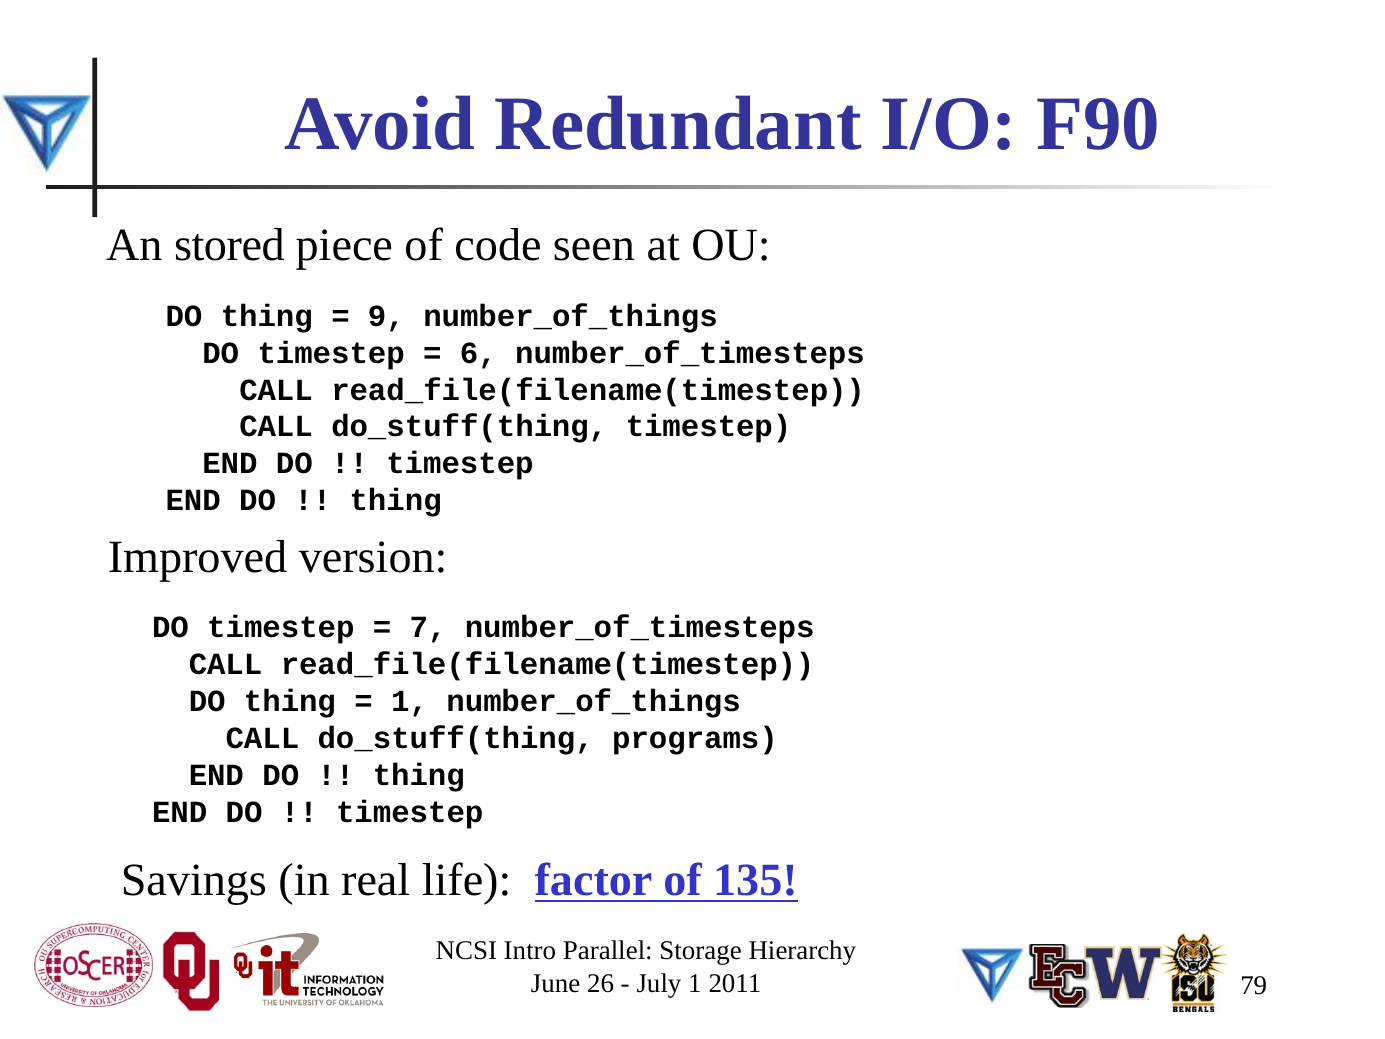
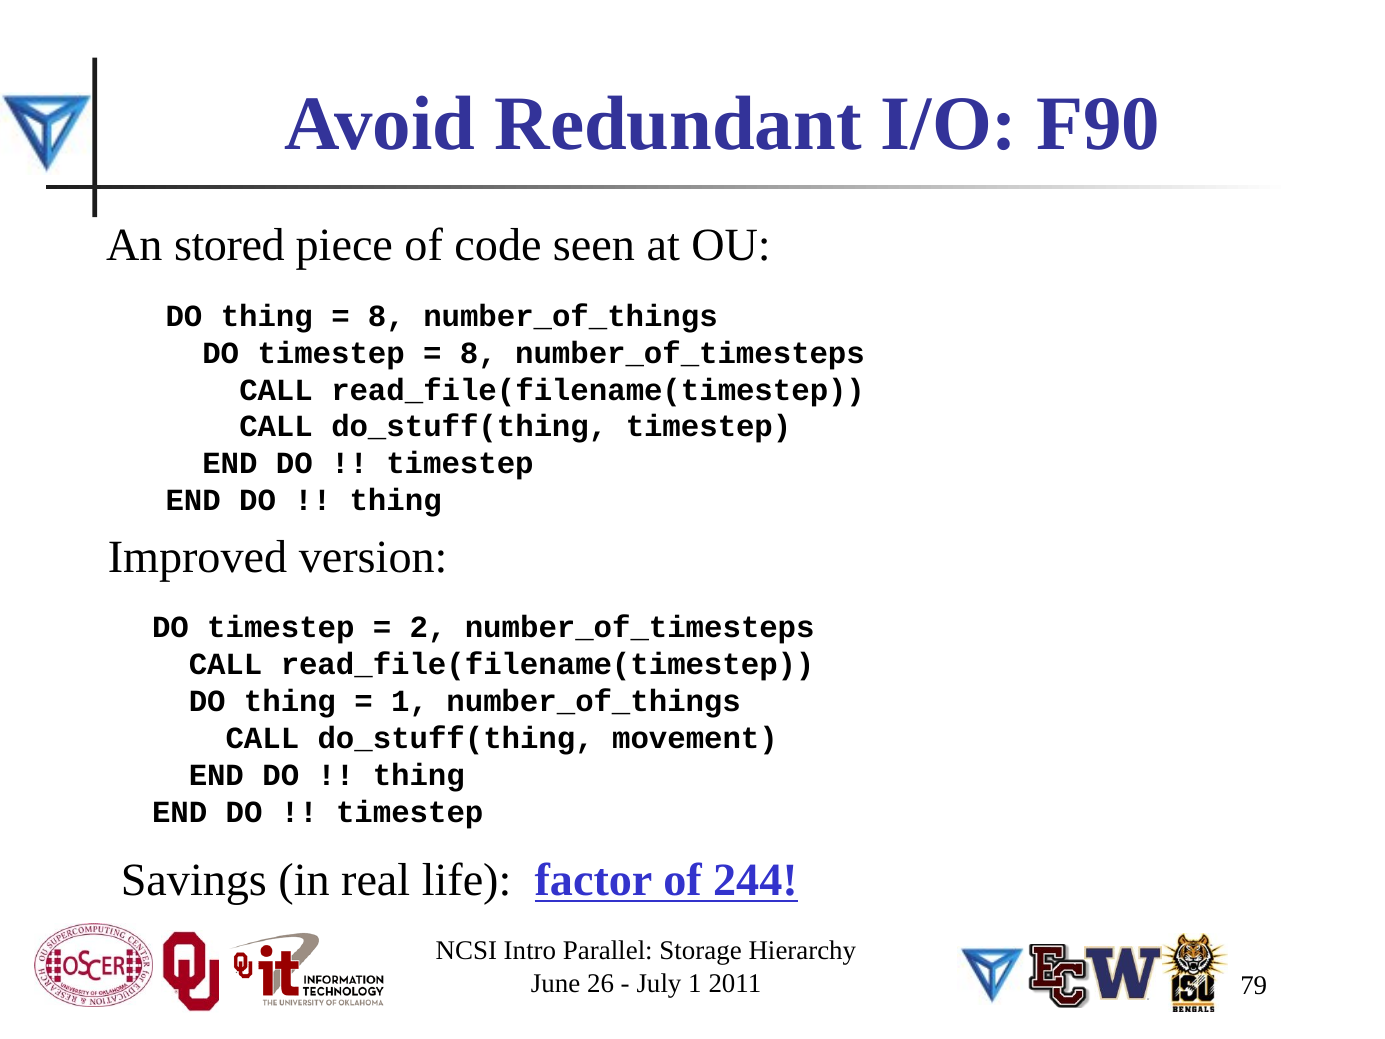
9: 9 -> 8 (386, 316)
6: 6 -> 8 (478, 353)
7: 7 -> 2 (428, 628)
programs: programs -> movement (695, 738)
135: 135 -> 244 (755, 880)
